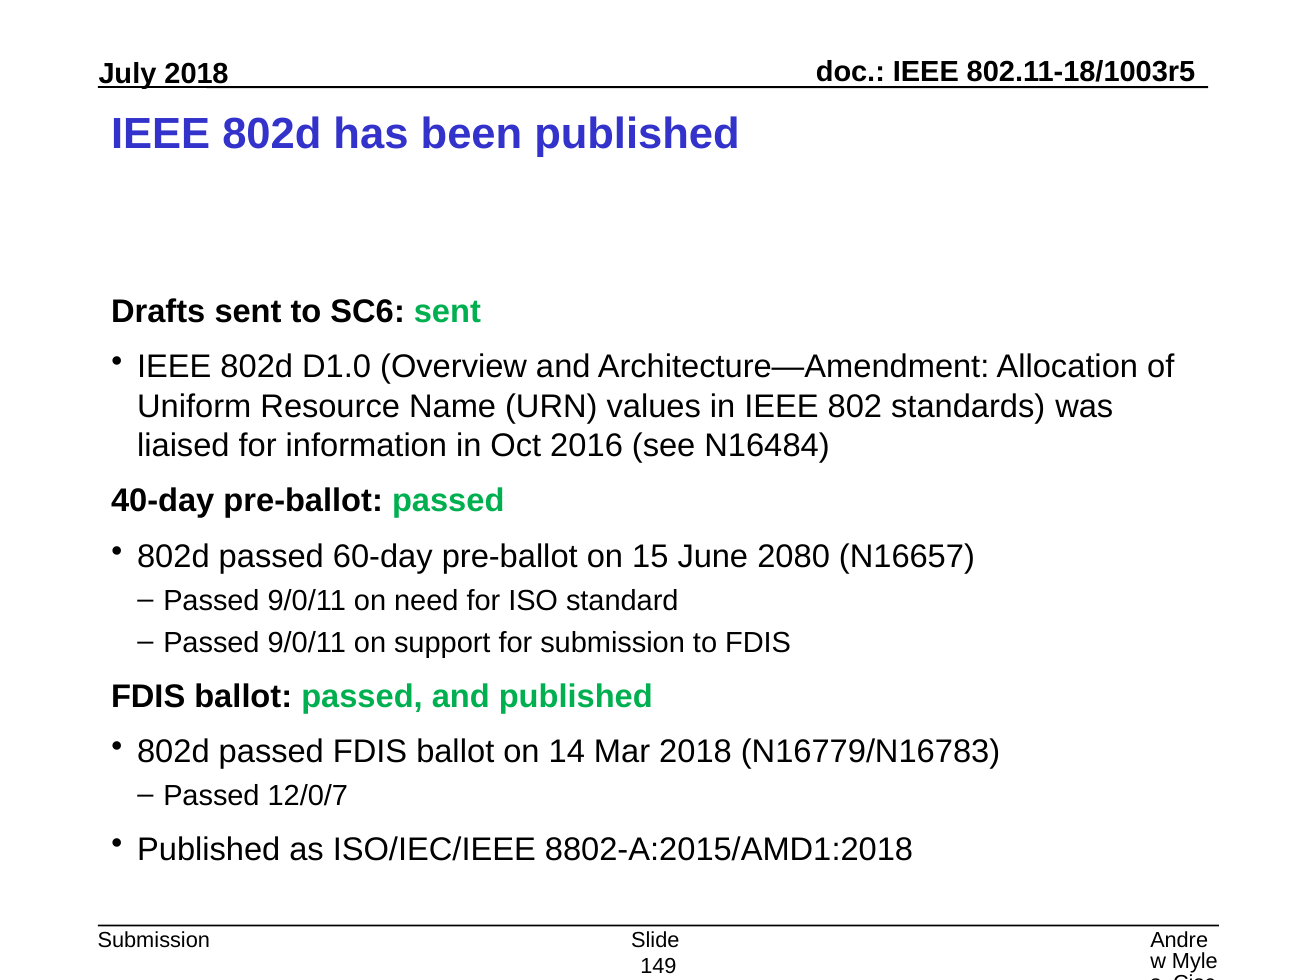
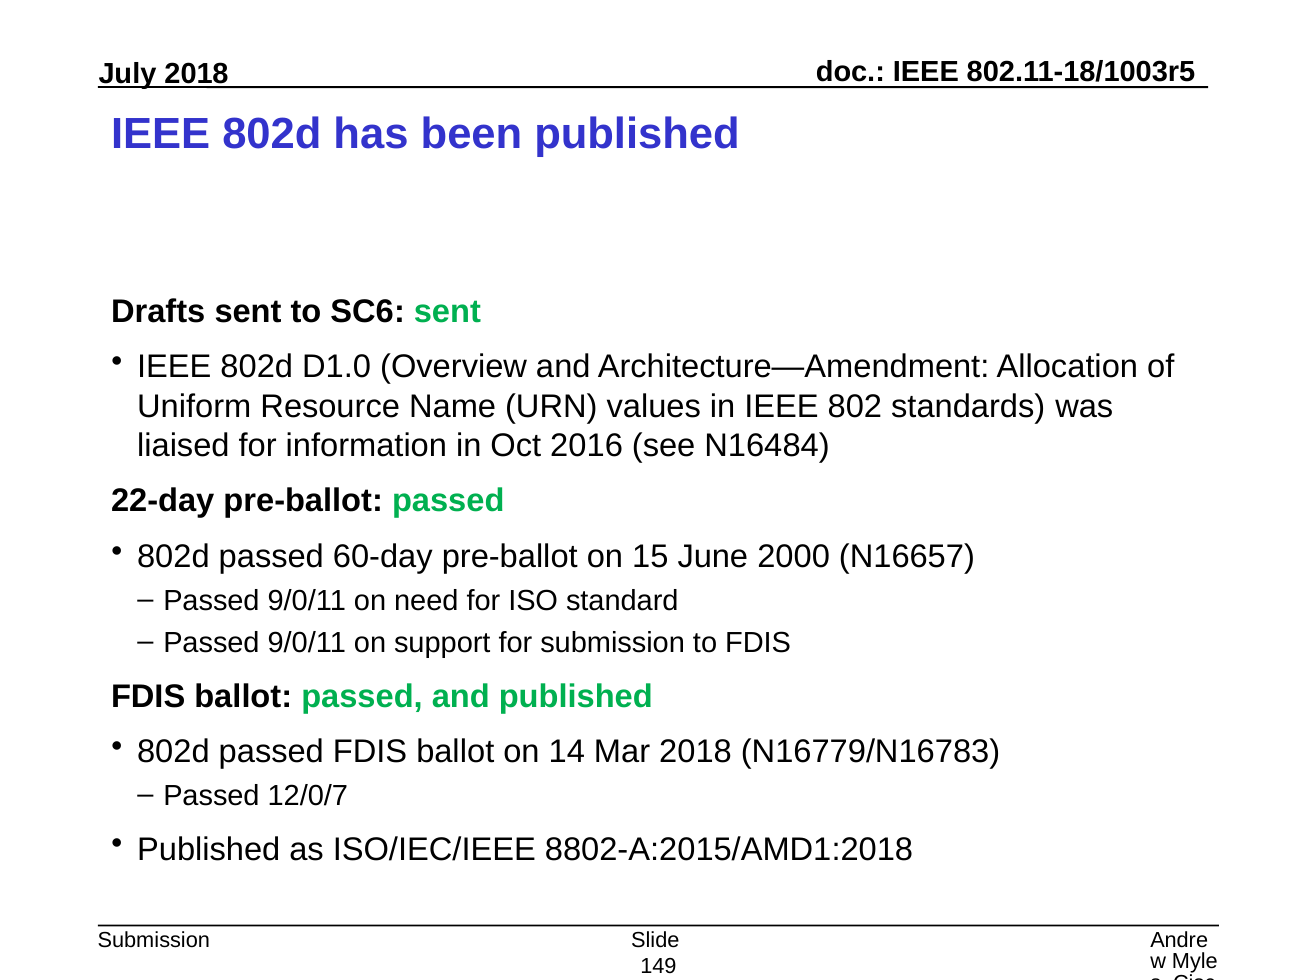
40-day: 40-day -> 22-day (163, 501)
2080: 2080 -> 2000 (794, 556)
